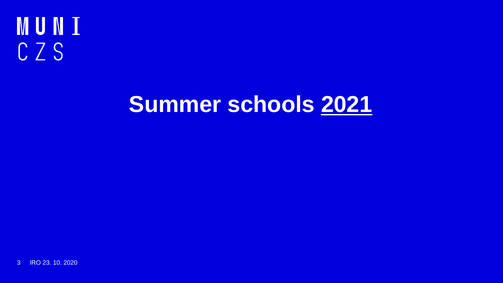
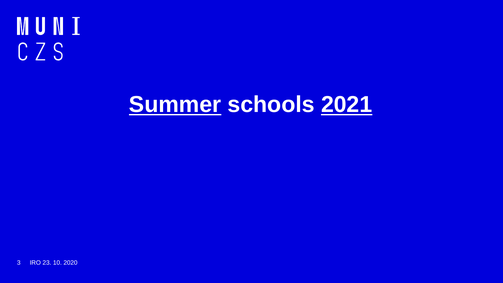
Summer underline: none -> present (175, 105)
